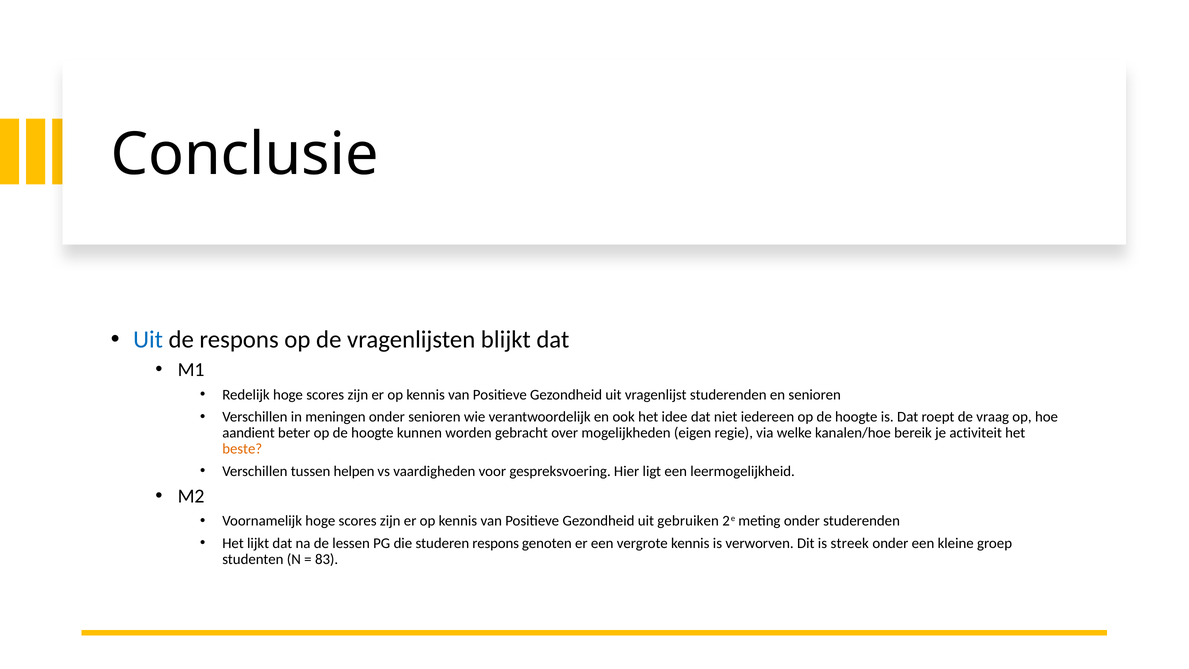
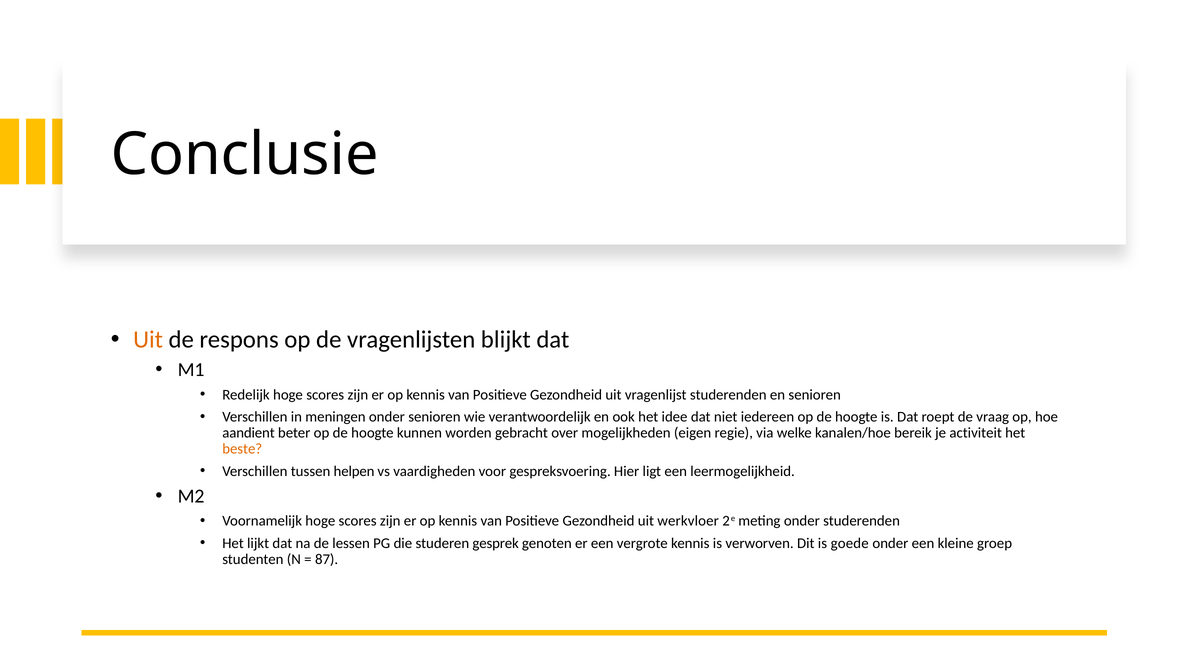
Uit colour: blue -> orange (148, 339)
gebruiken: gebruiken -> werkvloer (688, 521)
studeren respons: respons -> gesprek (496, 543)
streek: streek -> goede (850, 543)
83: 83 -> 87 (327, 559)
